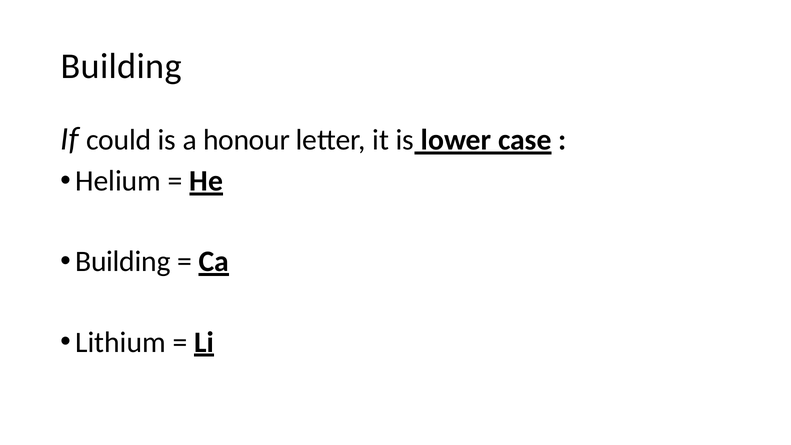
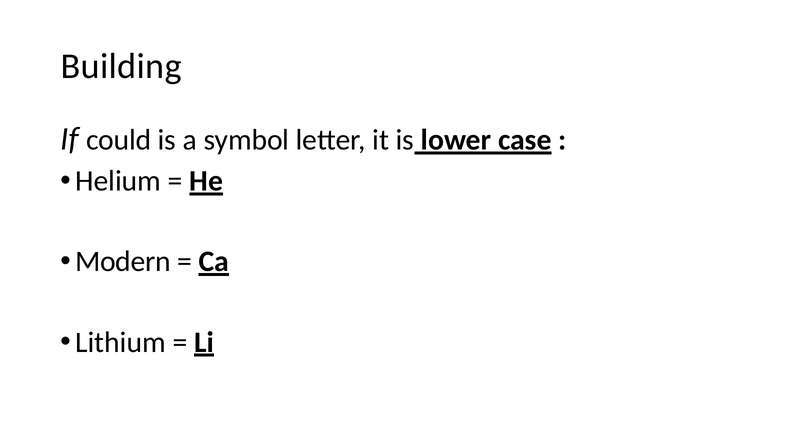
honour: honour -> symbol (246, 140)
Building: Building -> Modern (123, 262)
